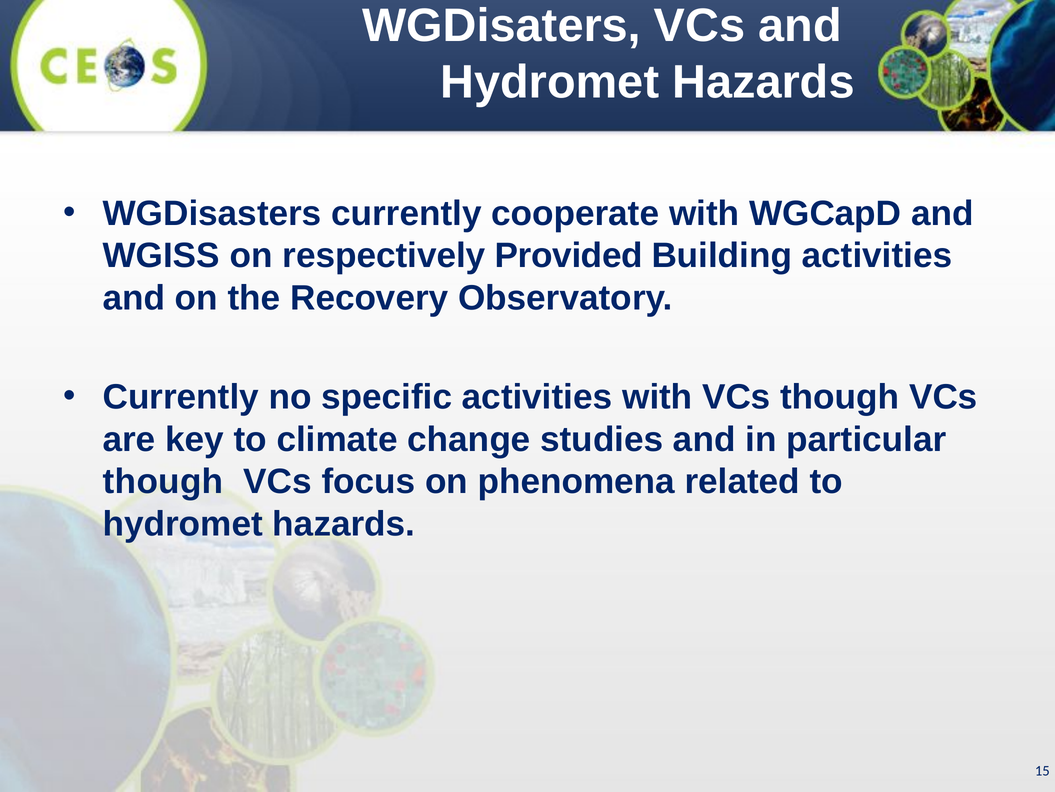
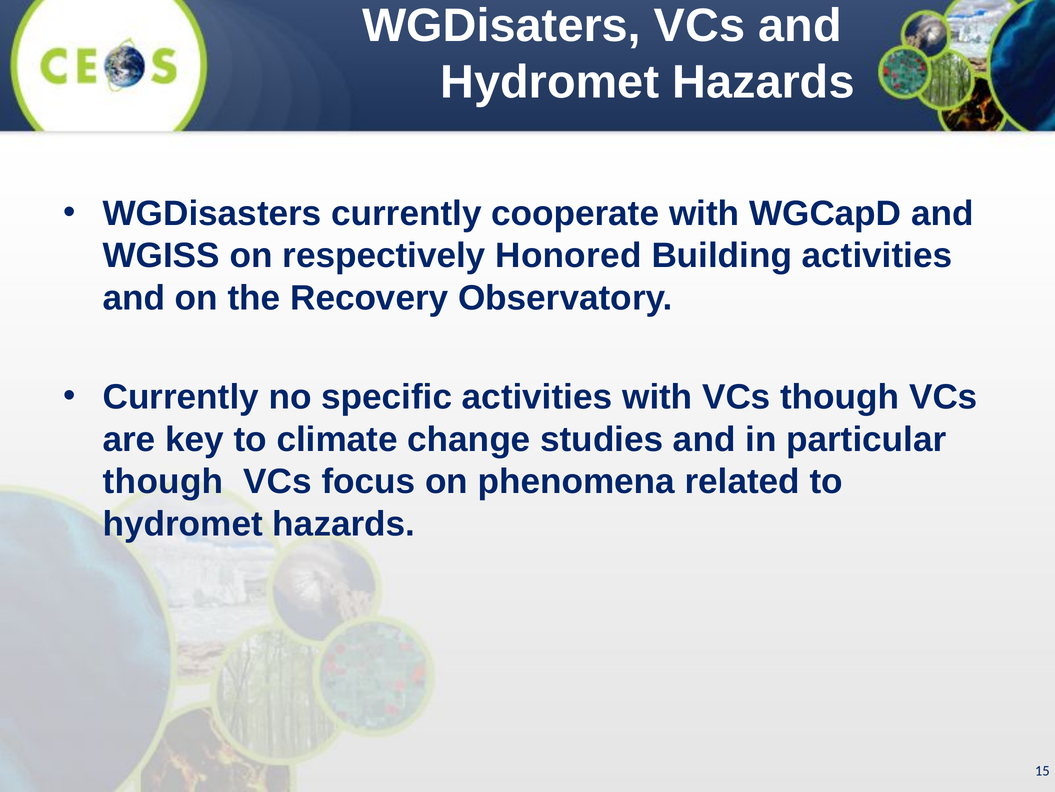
Provided: Provided -> Honored (568, 256)
